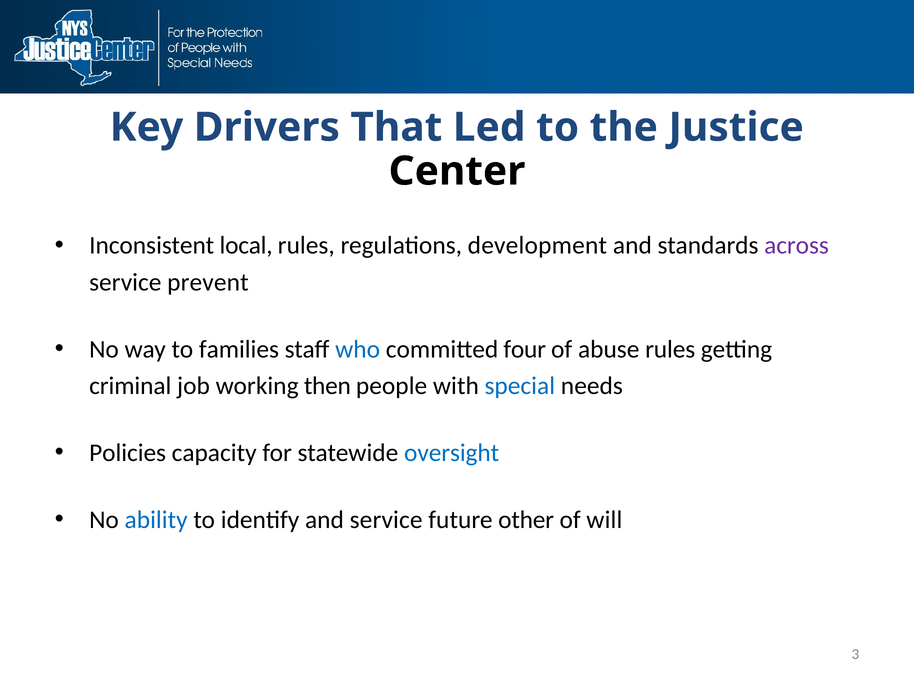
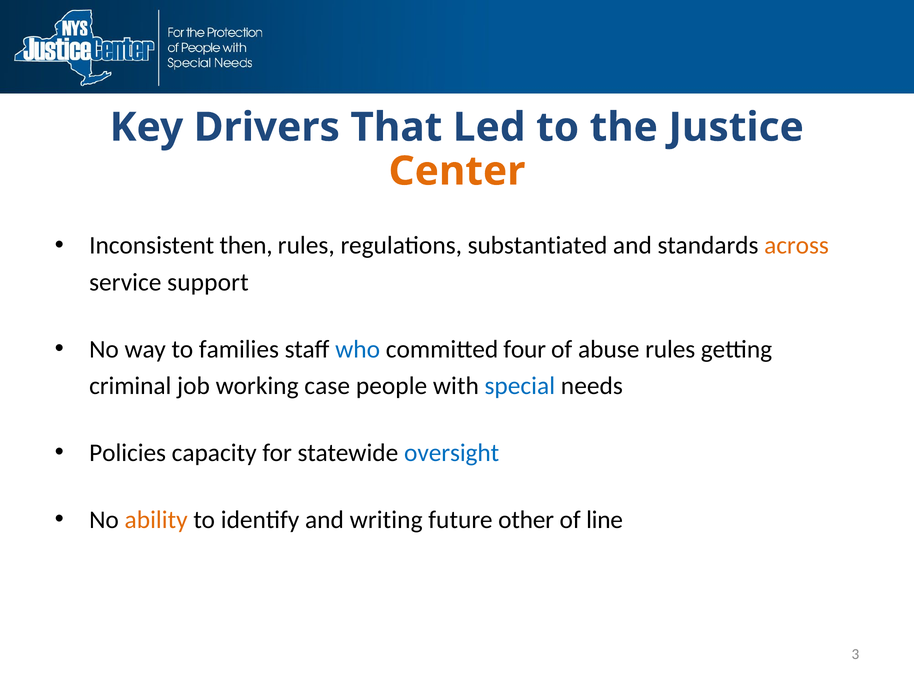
Center colour: black -> orange (457, 171)
local: local -> then (246, 246)
development: development -> substantiated (538, 246)
across colour: purple -> orange (797, 246)
prevent: prevent -> support (208, 282)
then: then -> case (327, 386)
ability colour: blue -> orange (156, 520)
and service: service -> writing (386, 520)
will: will -> line (605, 520)
